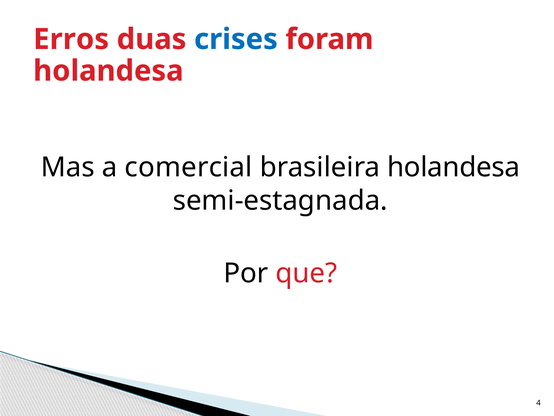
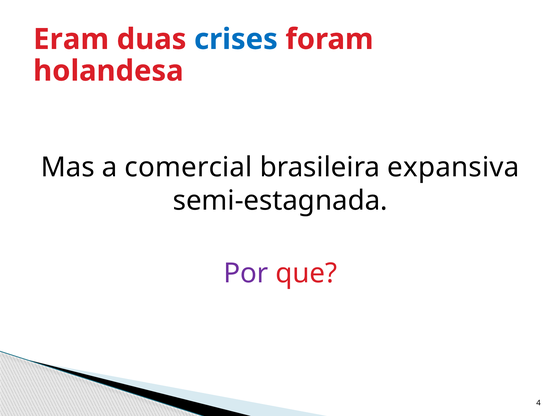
Erros: Erros -> Eram (71, 39)
brasileira holandesa: holandesa -> expansiva (453, 167)
Por colour: black -> purple (246, 273)
